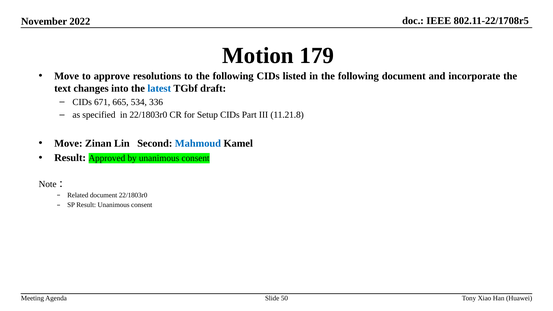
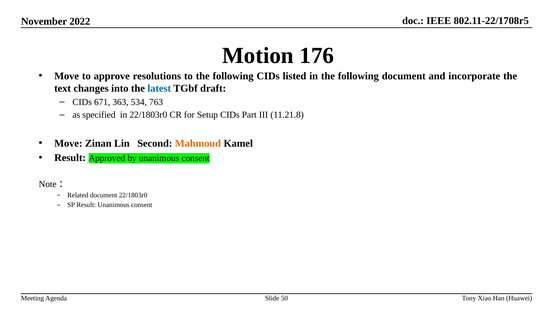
179: 179 -> 176 (317, 56)
665: 665 -> 363 (120, 102)
336: 336 -> 763 (156, 102)
Mahmoud colour: blue -> orange (198, 143)
